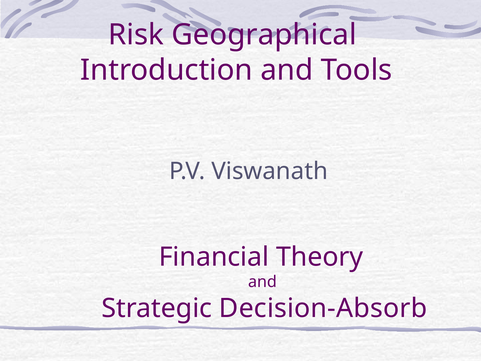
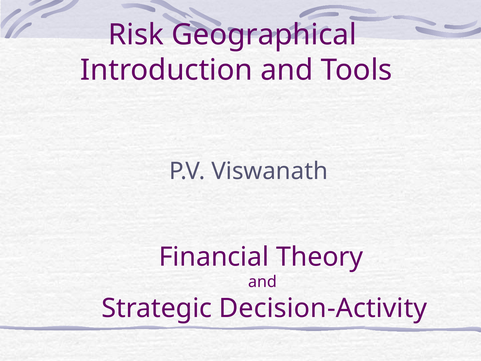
Decision-Absorb: Decision-Absorb -> Decision-Activity (323, 308)
